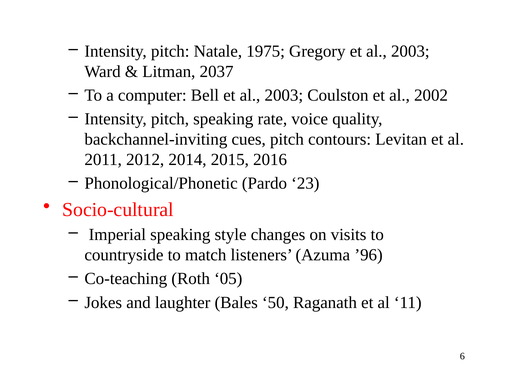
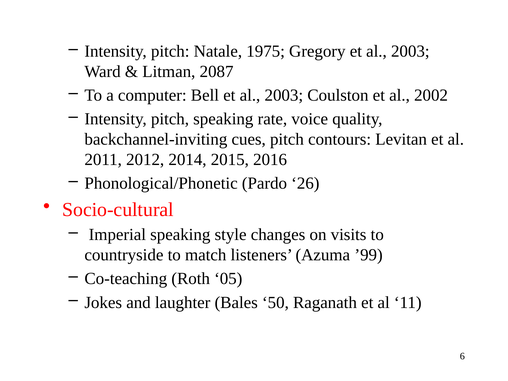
2037: 2037 -> 2087 (217, 72)
23: 23 -> 26 (305, 183)
’96: ’96 -> ’99 (369, 255)
